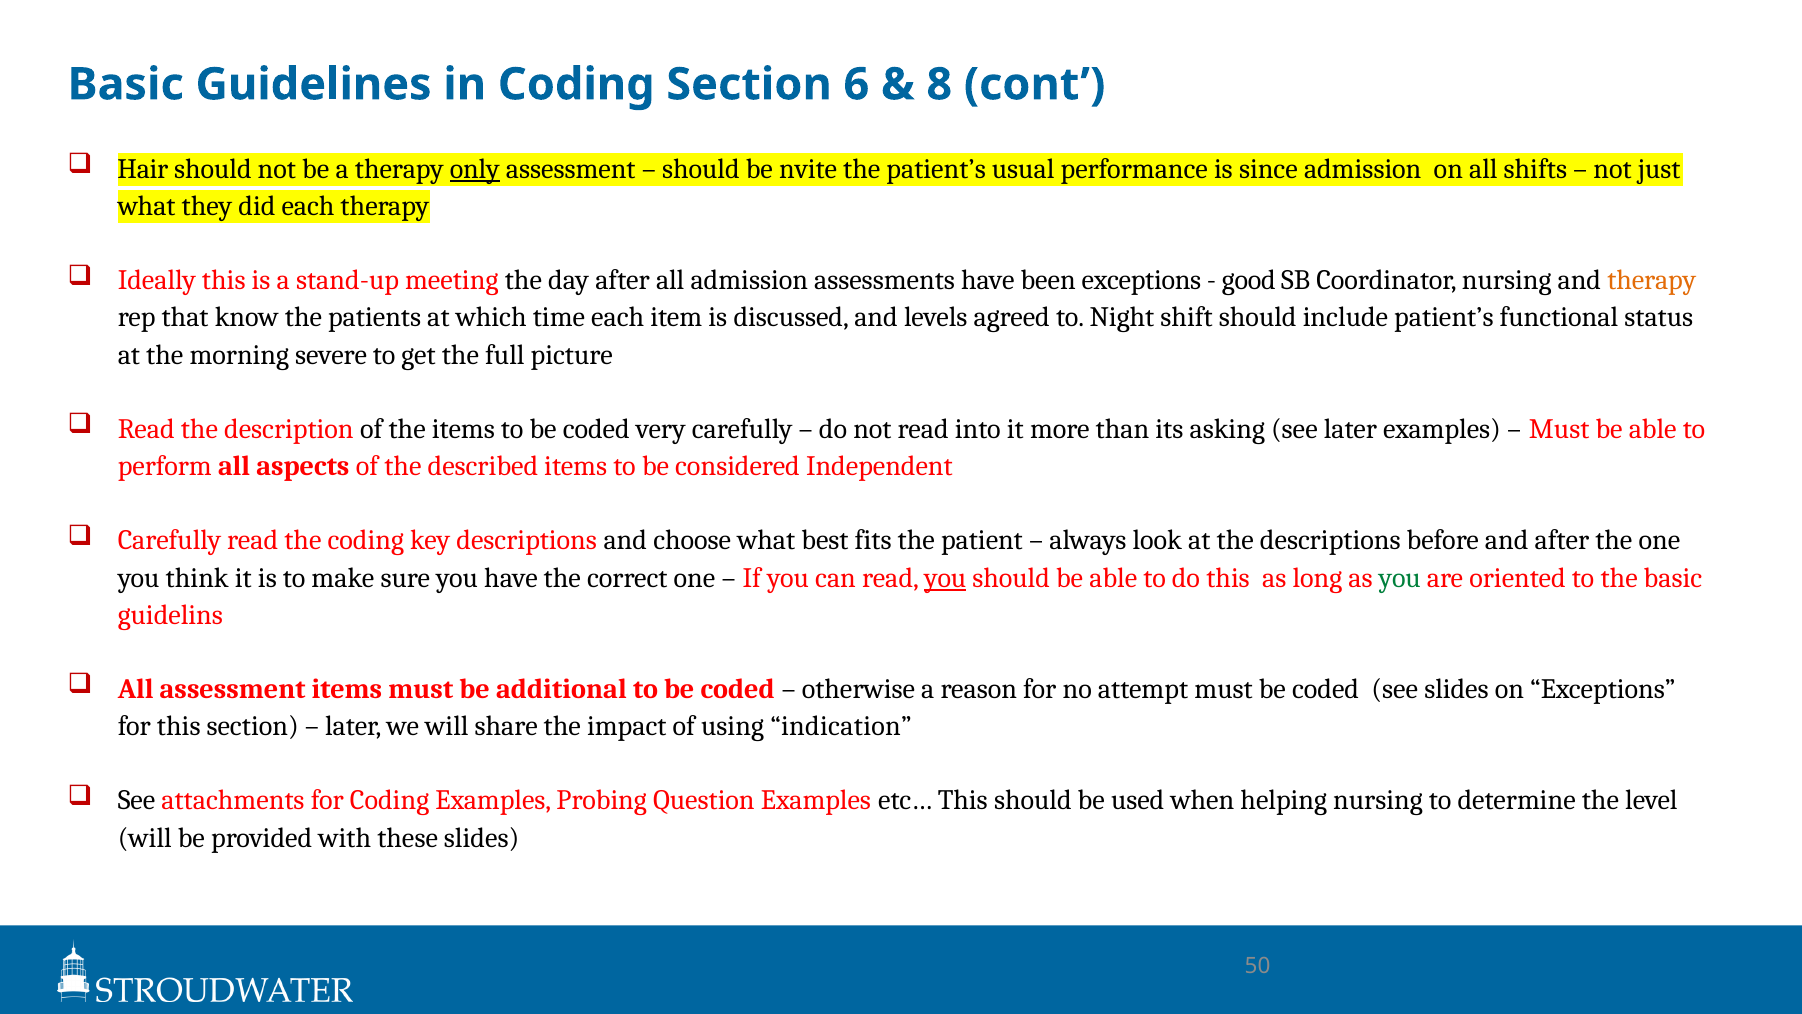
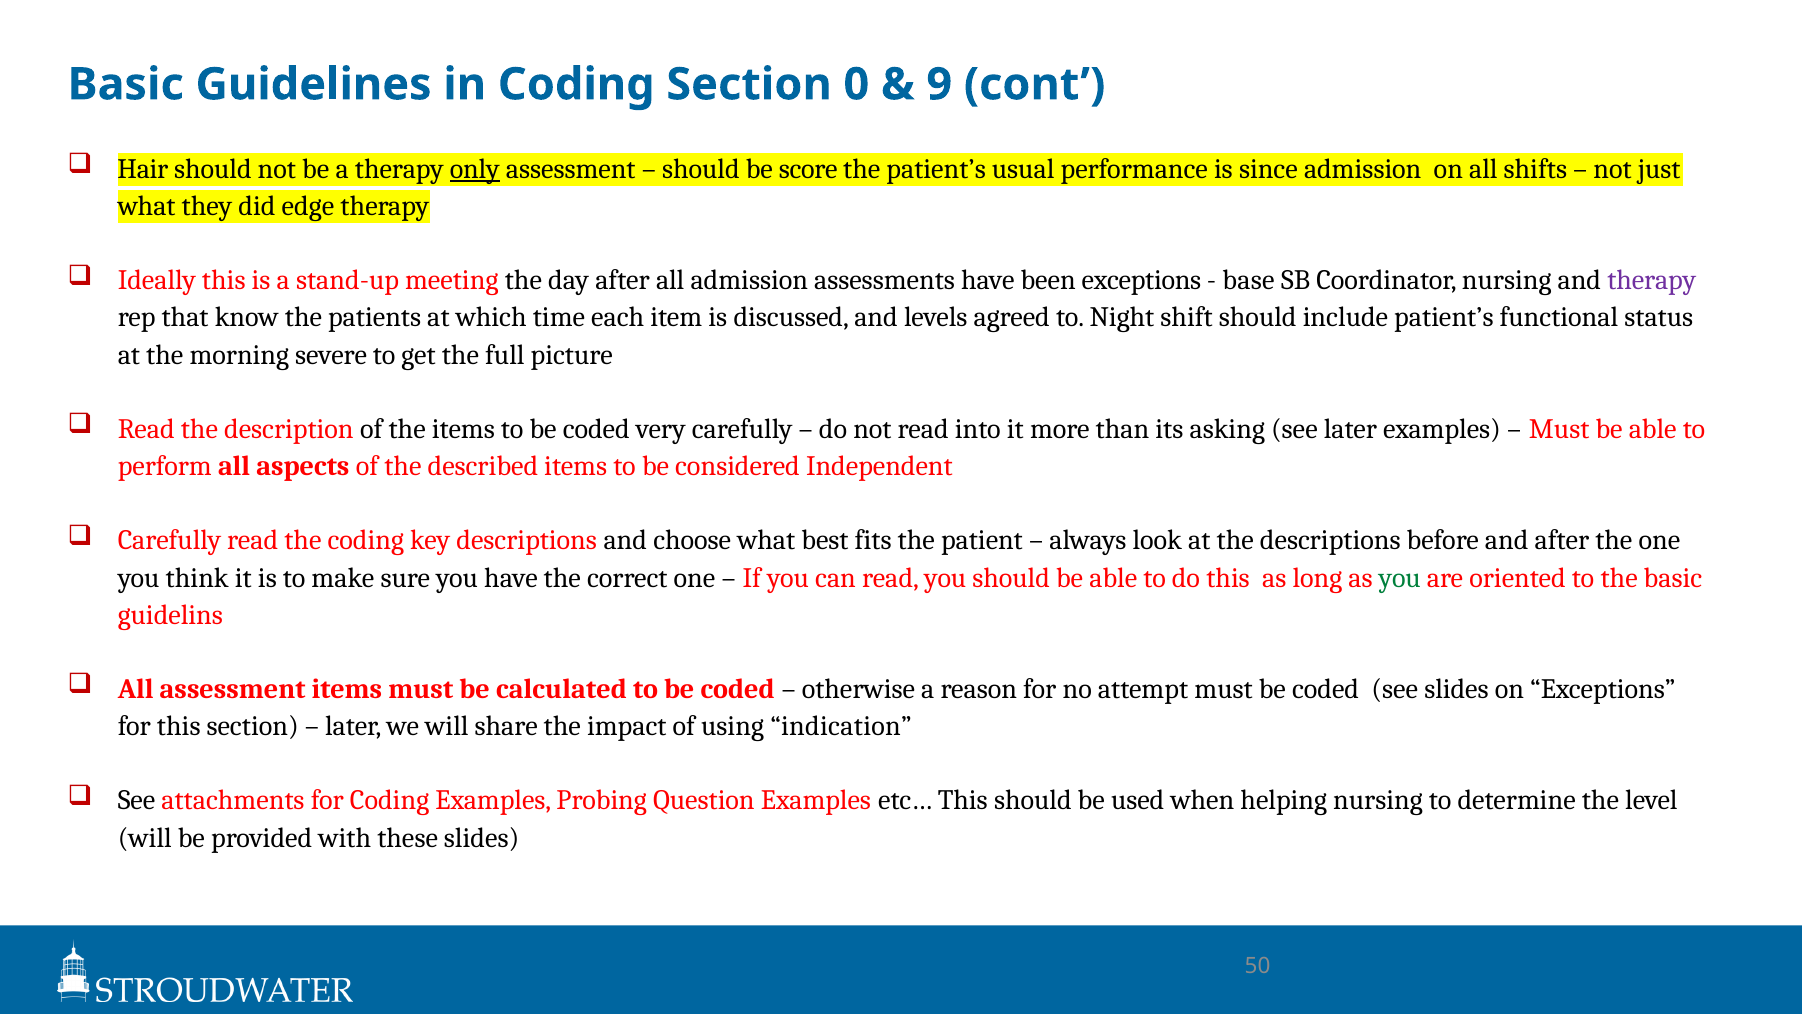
6: 6 -> 0 (856, 84)
8: 8 -> 9 (939, 84)
nvite: nvite -> score (808, 169)
did each: each -> edge (308, 206)
good: good -> base (1249, 280)
therapy colour: orange -> purple (1652, 280)
you underline: present -> none (945, 578)
additional: additional -> calculated (561, 689)
